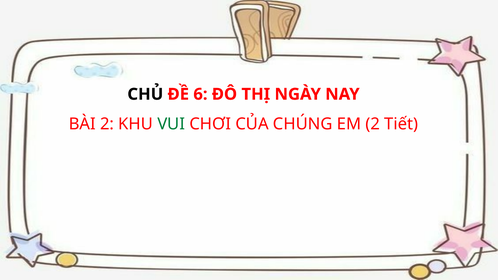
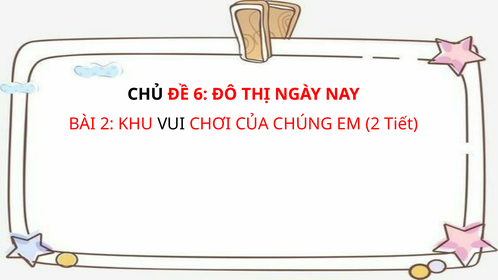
VUI colour: green -> black (171, 124)
